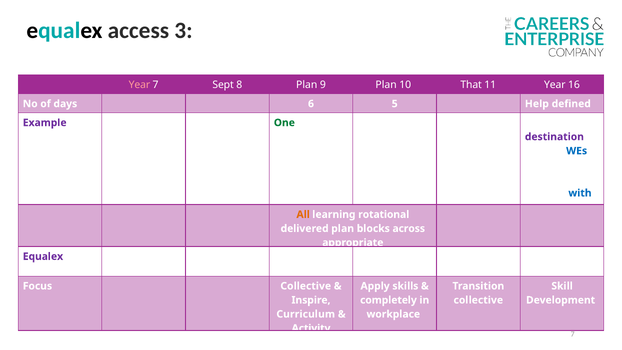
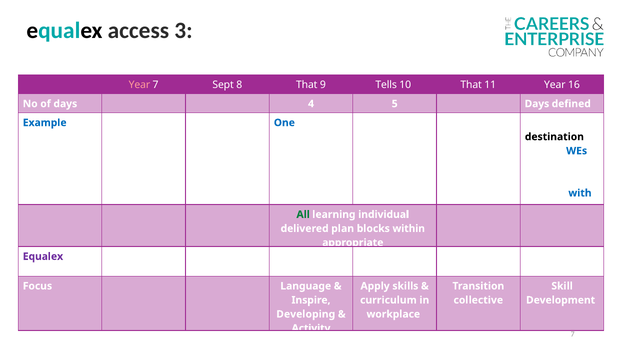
8 Plan: Plan -> That (307, 85)
9 Plan: Plan -> Tells (386, 85)
6: 6 -> 4 (311, 104)
5 Help: Help -> Days (537, 104)
Example colour: purple -> blue (45, 123)
One colour: green -> blue (284, 123)
destination colour: purple -> black (554, 137)
All colour: orange -> green (303, 214)
learning rotational: rotational -> individual (384, 214)
blocks across: across -> within (409, 228)
Focus Collective: Collective -> Language (306, 286)
completely: completely -> curriculum (388, 300)
Curriculum: Curriculum -> Developing (306, 314)
